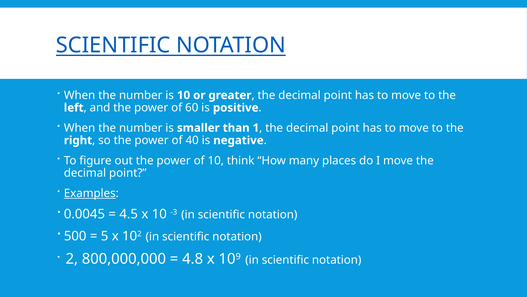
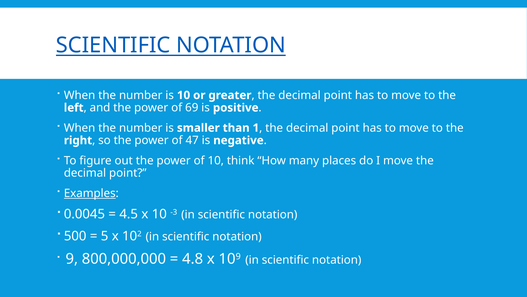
60: 60 -> 69 (192, 108)
40: 40 -> 47 (192, 140)
2: 2 -> 9 (72, 259)
